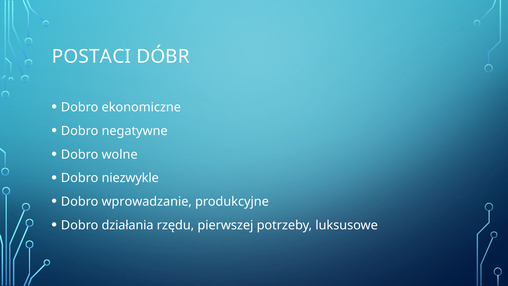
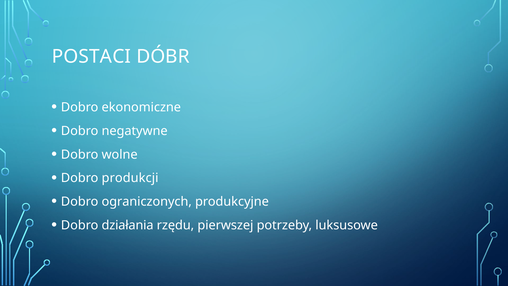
niezwykle: niezwykle -> produkcji (130, 178)
wprowadzanie: wprowadzanie -> ograniczonych (147, 202)
